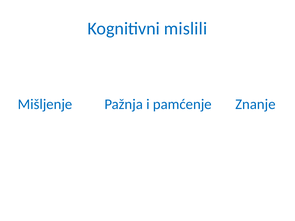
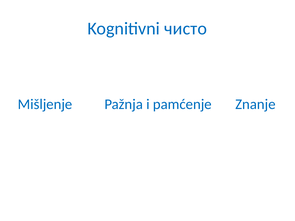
mislili: mislili -> чисто (186, 29)
